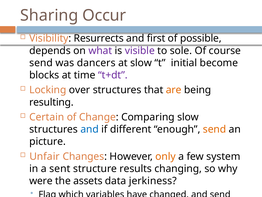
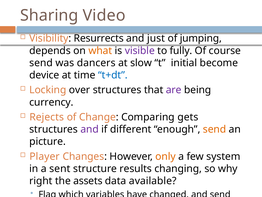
Occur: Occur -> Video (104, 15)
first: first -> just (156, 38)
possible: possible -> jumping (201, 38)
what colour: purple -> orange (100, 51)
sole: sole -> fully (181, 51)
blocks: blocks -> device (44, 75)
t+dt colour: purple -> blue (113, 75)
are colour: orange -> purple (174, 90)
resulting: resulting -> currency (51, 102)
Certain: Certain -> Rejects (47, 117)
Comparing slow: slow -> gets (188, 117)
and colour: blue -> purple (90, 129)
Unfair: Unfair -> Player (45, 156)
were: were -> right (41, 181)
jerkiness: jerkiness -> available (153, 181)
